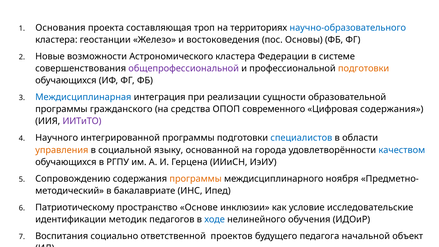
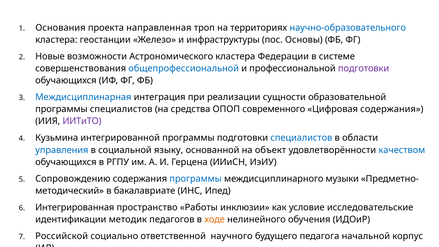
составляющая: составляющая -> направленная (159, 28)
востоковедения: востоковедения -> инфраструктуры (223, 40)
общепрофессиональной colour: purple -> blue (184, 68)
подготовки colour: orange -> purple (364, 68)
программы гражданского: гражданского -> специалистов (121, 109)
Научного: Научного -> Кузьмина (57, 138)
управления colour: orange -> blue (62, 150)
города: города -> объект (271, 150)
программы colour: orange -> blue (196, 179)
ноября: ноября -> музыки (342, 179)
Патриотическому: Патриотическому -> Интегрированная (75, 207)
Основе: Основе -> Работы (199, 207)
ходе colour: blue -> orange (215, 219)
Воспитания: Воспитания -> Российской (62, 236)
проектов: проектов -> научного (232, 236)
объект: объект -> корпус (408, 236)
